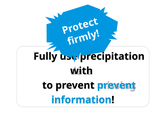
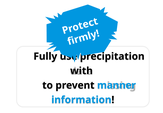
prevent prevent: prevent -> manner (116, 85)
